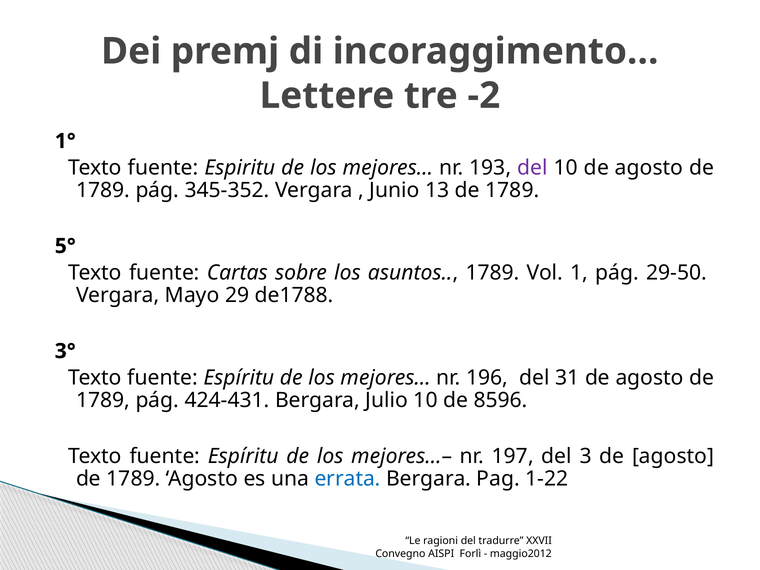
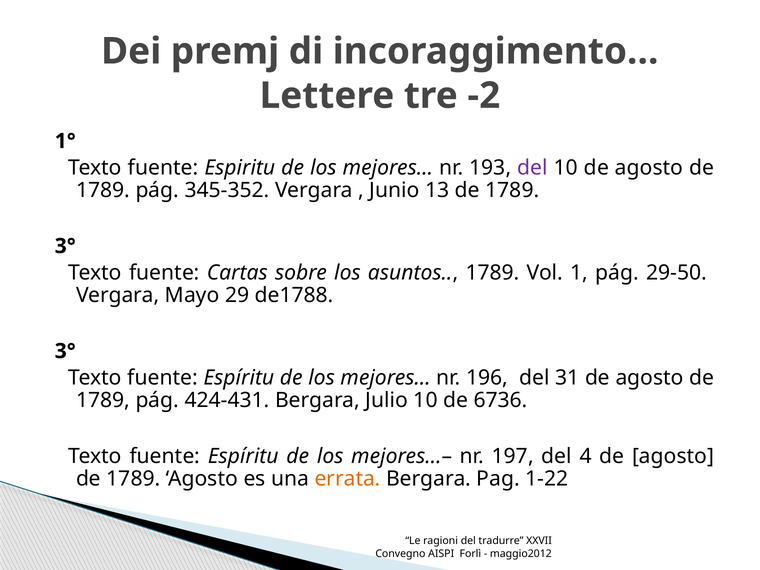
5°: 5° -> 3° (65, 246)
8596: 8596 -> 6736 (501, 401)
3: 3 -> 4 (586, 456)
errata colour: blue -> orange (348, 479)
